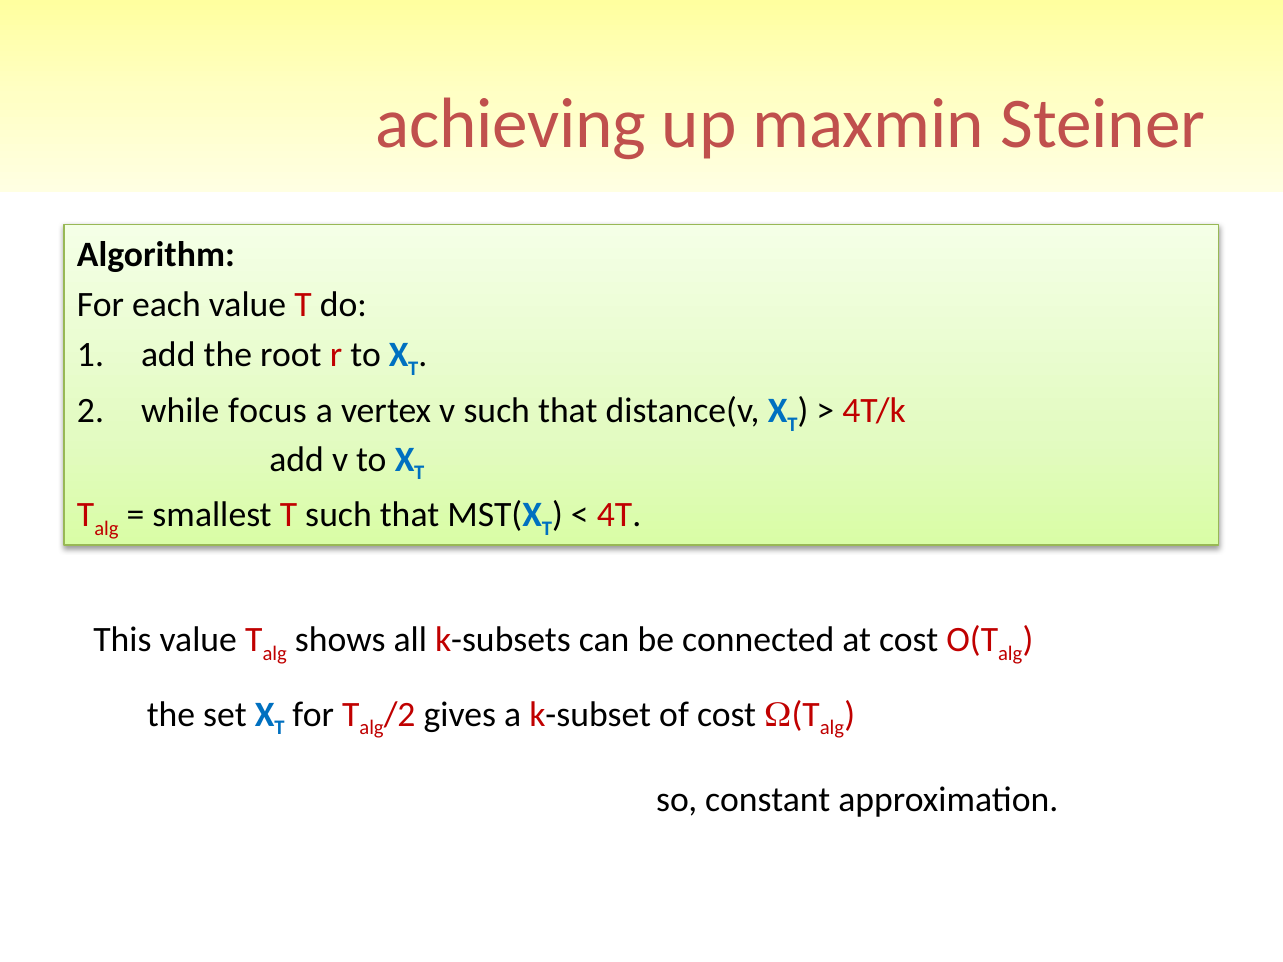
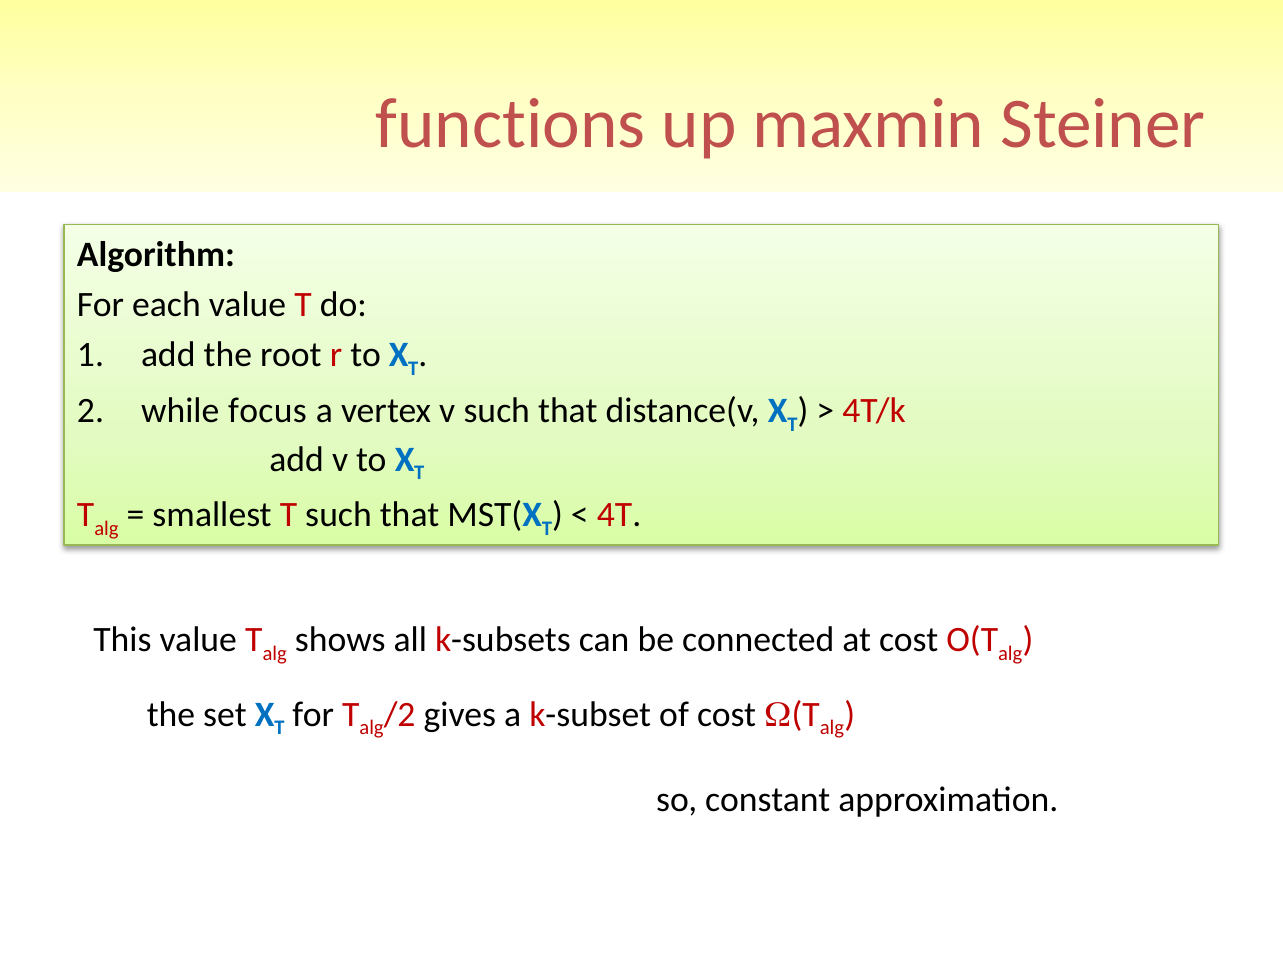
achieving: achieving -> functions (511, 124)
